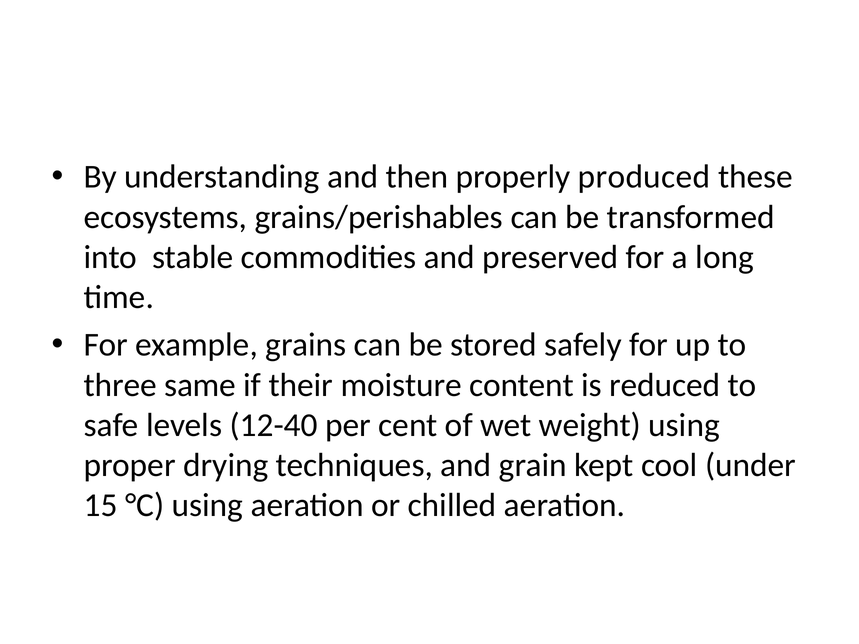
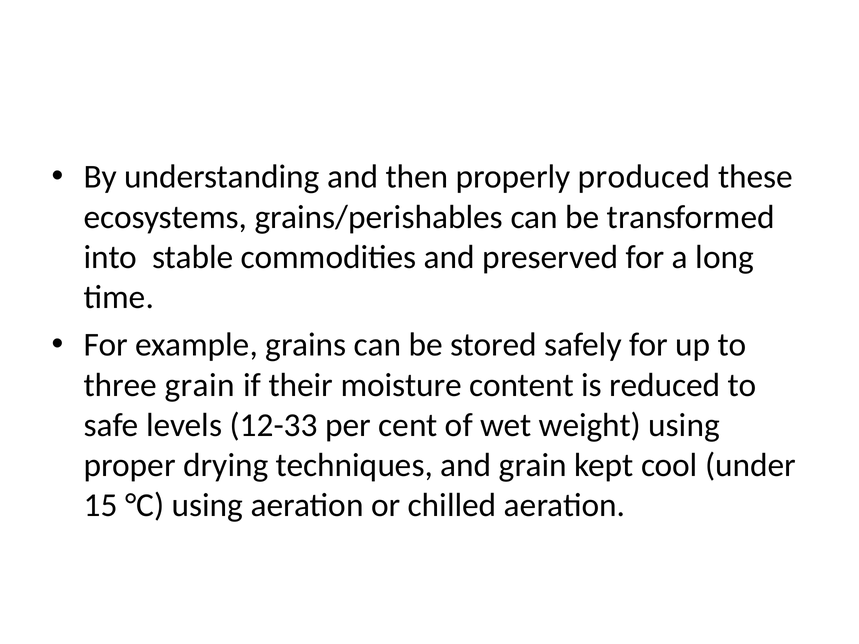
three same: same -> grain (200, 385)
12-40: 12-40 -> 12-33 (274, 425)
